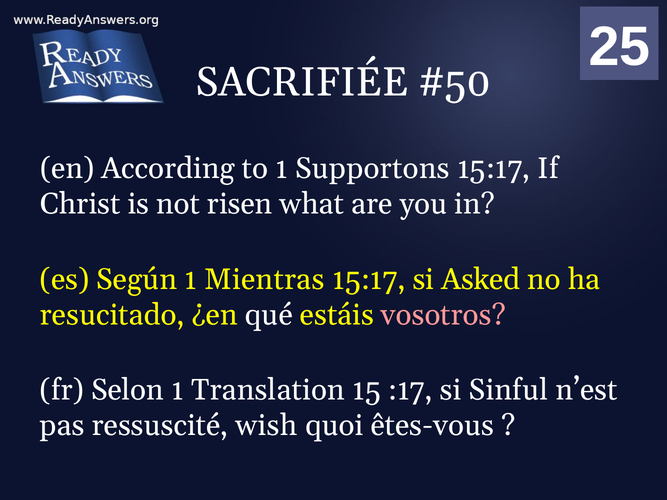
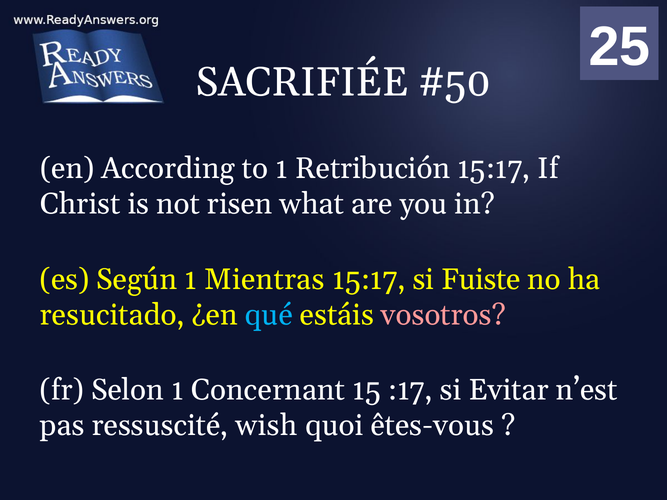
Supportons: Supportons -> Retribución (373, 169)
Asked: Asked -> Fuiste (481, 279)
qué colour: white -> light blue (269, 315)
Translation: Translation -> Concernant (268, 390)
Sinful: Sinful -> Evitar (509, 390)
